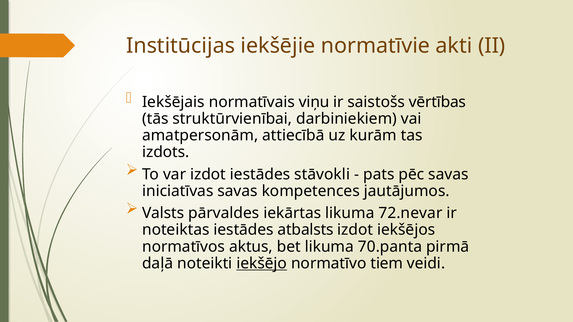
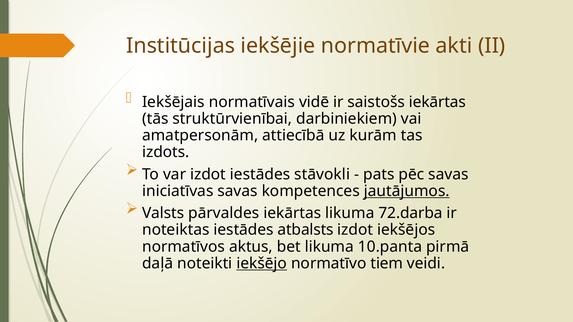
viņu: viņu -> vidē (314, 102)
saistošs vērtības: vērtības -> iekārtas (437, 102)
jautājumos underline: none -> present (407, 191)
72.nevar: 72.nevar -> 72.darba (411, 213)
70.panta: 70.panta -> 10.panta (390, 247)
